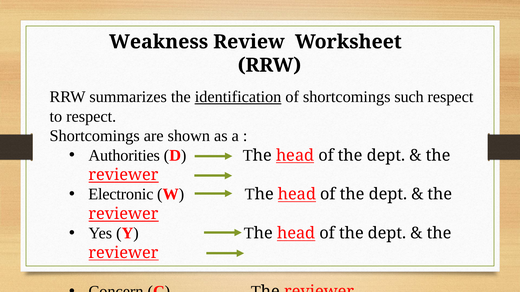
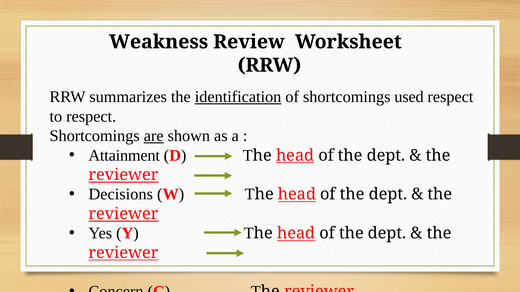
such: such -> used (409, 97)
are underline: none -> present (154, 136)
Authorities: Authorities -> Attainment (124, 156)
Electronic: Electronic -> Decisions (121, 195)
